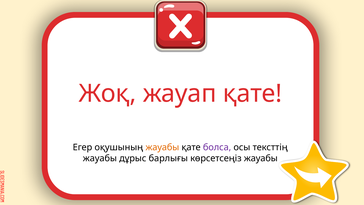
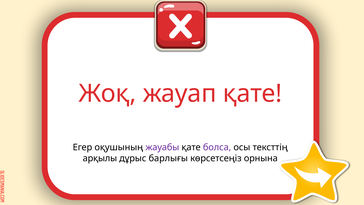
жауабы colour: orange -> purple (162, 147)
жауабы: жауабы -> арқылы (100, 158)
көрсетсеңіз жауабы: жауабы -> орнына (261, 158)
